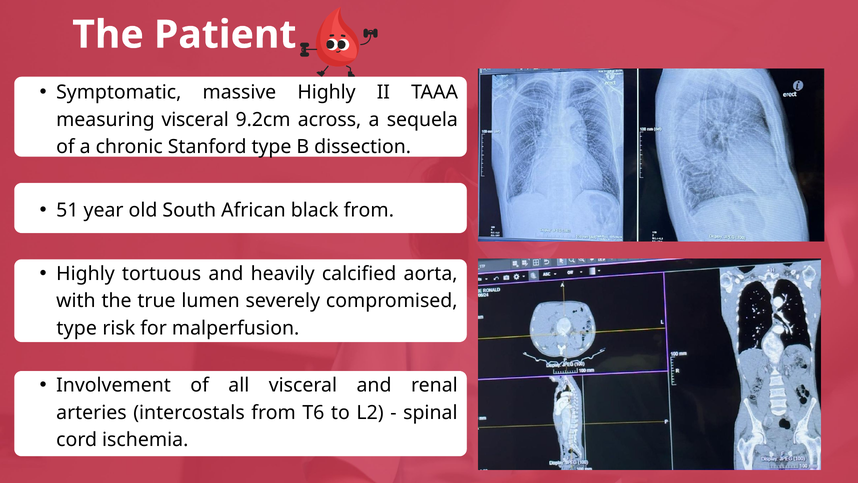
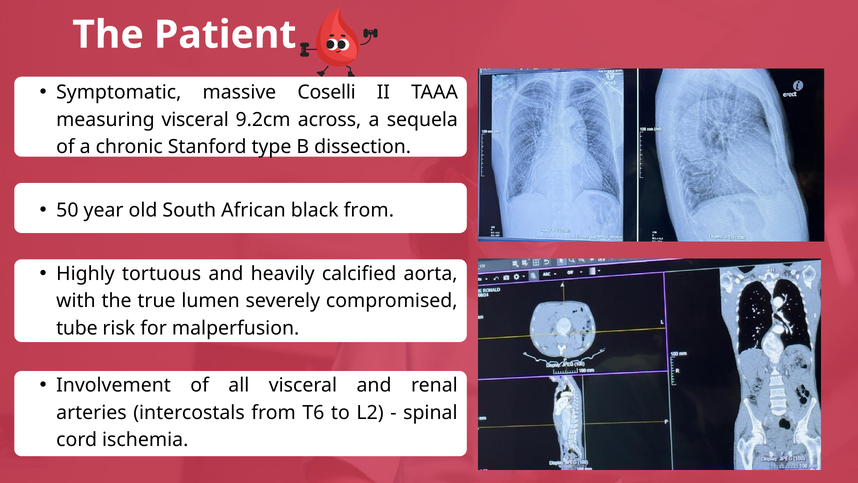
massive Highly: Highly -> Coselli (327, 92)
51: 51 -> 50 (67, 210)
type: type -> tube (77, 328)
